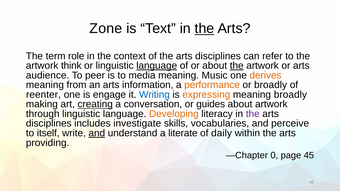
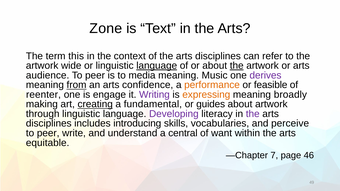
the underline: present -> none (205, 29)
role: role -> this (76, 56)
think: think -> wide (71, 66)
derives colour: orange -> purple (265, 75)
from underline: none -> present (77, 85)
information: information -> confidence (148, 85)
or broadly: broadly -> feasible (271, 85)
Writing colour: blue -> purple (154, 95)
conversation: conversation -> fundamental (153, 104)
Developing colour: orange -> purple (174, 114)
investigate: investigate -> introducing (137, 124)
itself: itself -> peer (48, 133)
and underline: present -> none (97, 133)
literate: literate -> central (183, 133)
daily: daily -> want (222, 133)
providing: providing -> equitable (48, 143)
0: 0 -> 7 (274, 155)
45: 45 -> 46 (309, 155)
